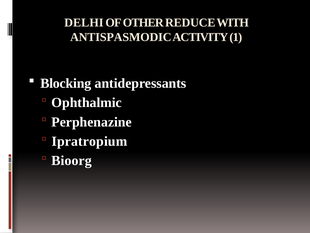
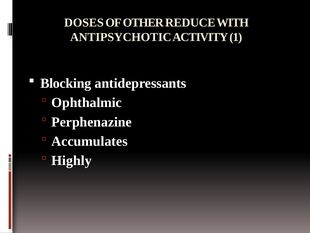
DELHI: DELHI -> DOSES (84, 23)
ANTISPASMODIC: ANTISPASMODIC -> ANTIPSYCHOTIC (121, 37)
Ipratropium: Ipratropium -> Accumulates (90, 141)
Bioorg: Bioorg -> Highly (72, 160)
